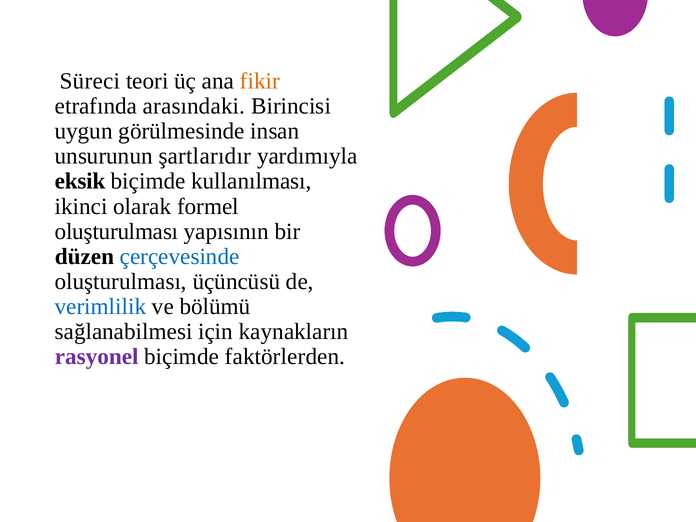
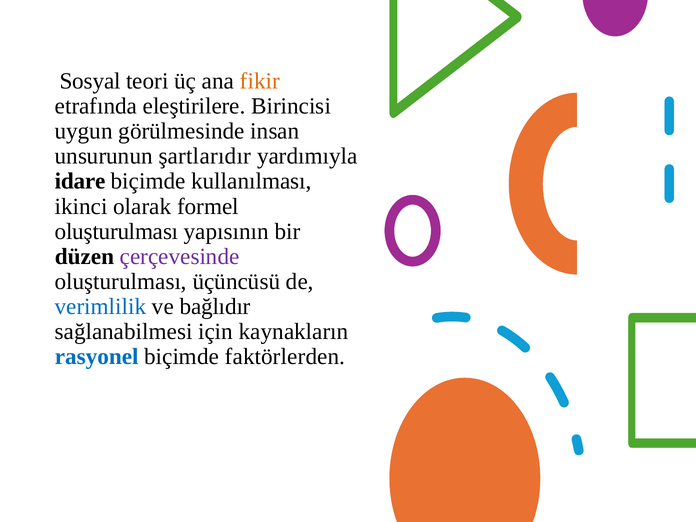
Süreci: Süreci -> Sosyal (90, 81)
arasındaki: arasındaki -> eleştirilere (194, 106)
eksik: eksik -> idare (80, 181)
çerçevesinde colour: blue -> purple (180, 256)
bölümü: bölümü -> bağlıdır (215, 307)
rasyonel colour: purple -> blue (97, 357)
